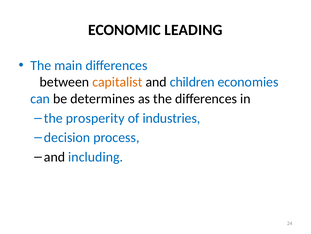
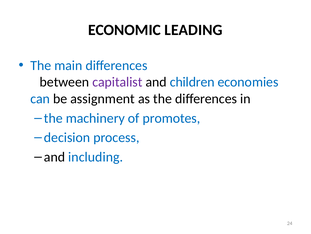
capitalist colour: orange -> purple (117, 82)
determines: determines -> assignment (103, 98)
prosperity: prosperity -> machinery (95, 118)
industries: industries -> promotes (171, 118)
